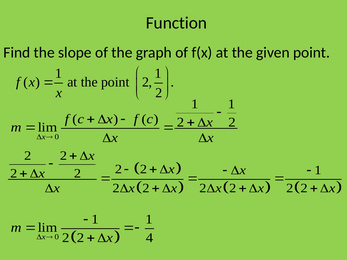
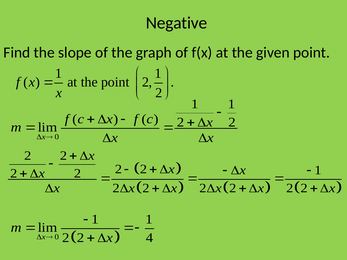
Function: Function -> Negative (176, 23)
